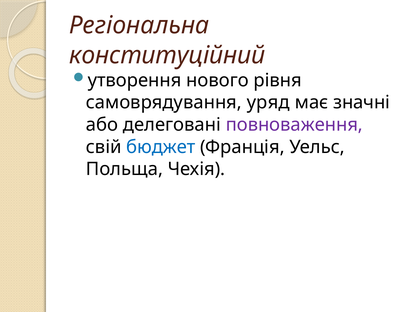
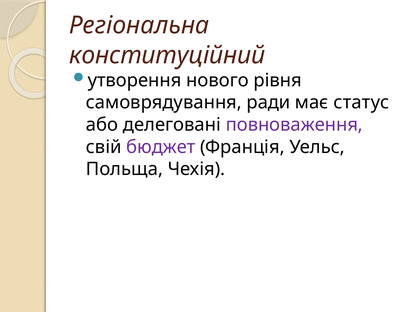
уряд: уряд -> ради (268, 102)
значні: значні -> статус (361, 102)
бюджет colour: blue -> purple (161, 147)
